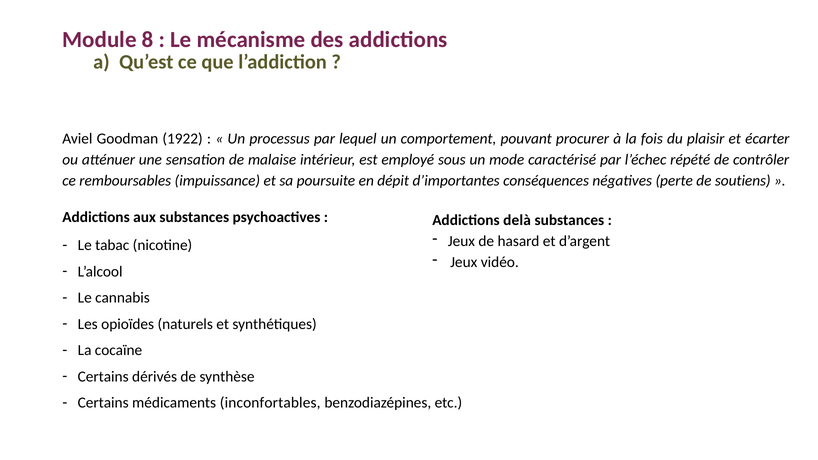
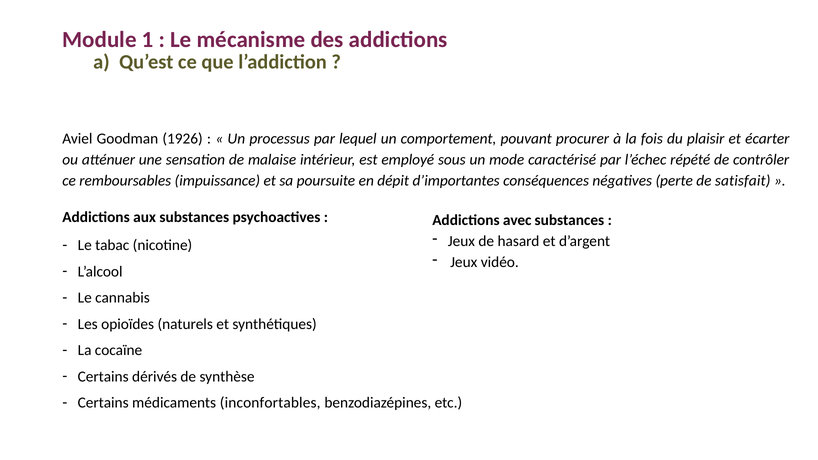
8: 8 -> 1 (148, 40)
1922: 1922 -> 1926 (183, 139)
soutiens: soutiens -> satisfait (743, 181)
delà: delà -> avec (517, 220)
